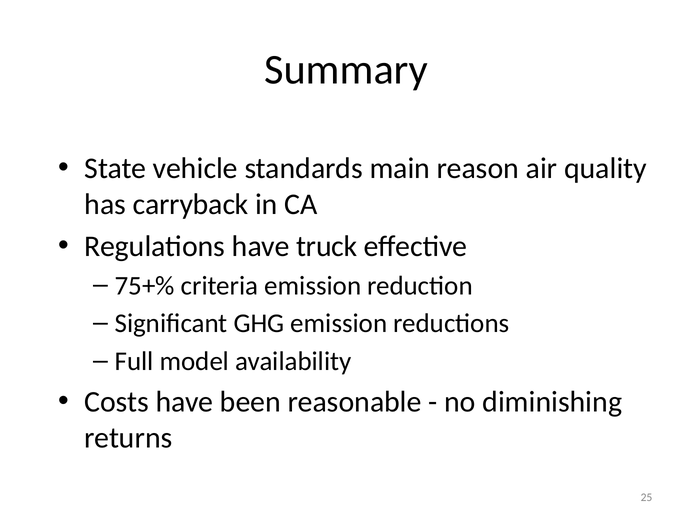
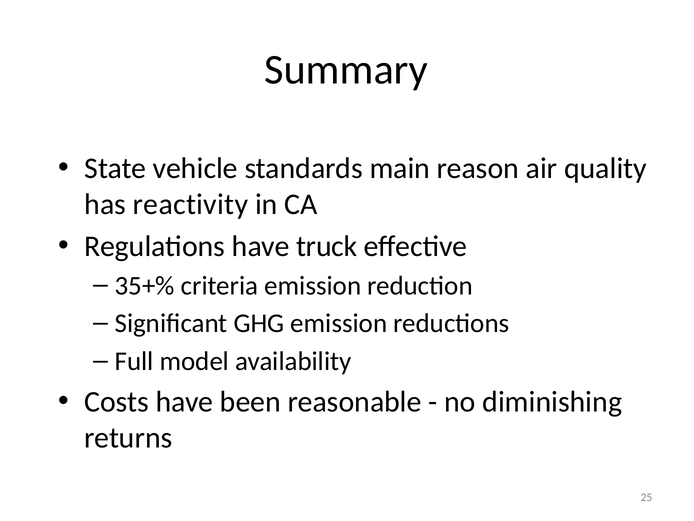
carryback: carryback -> reactivity (190, 204)
75+%: 75+% -> 35+% (145, 285)
